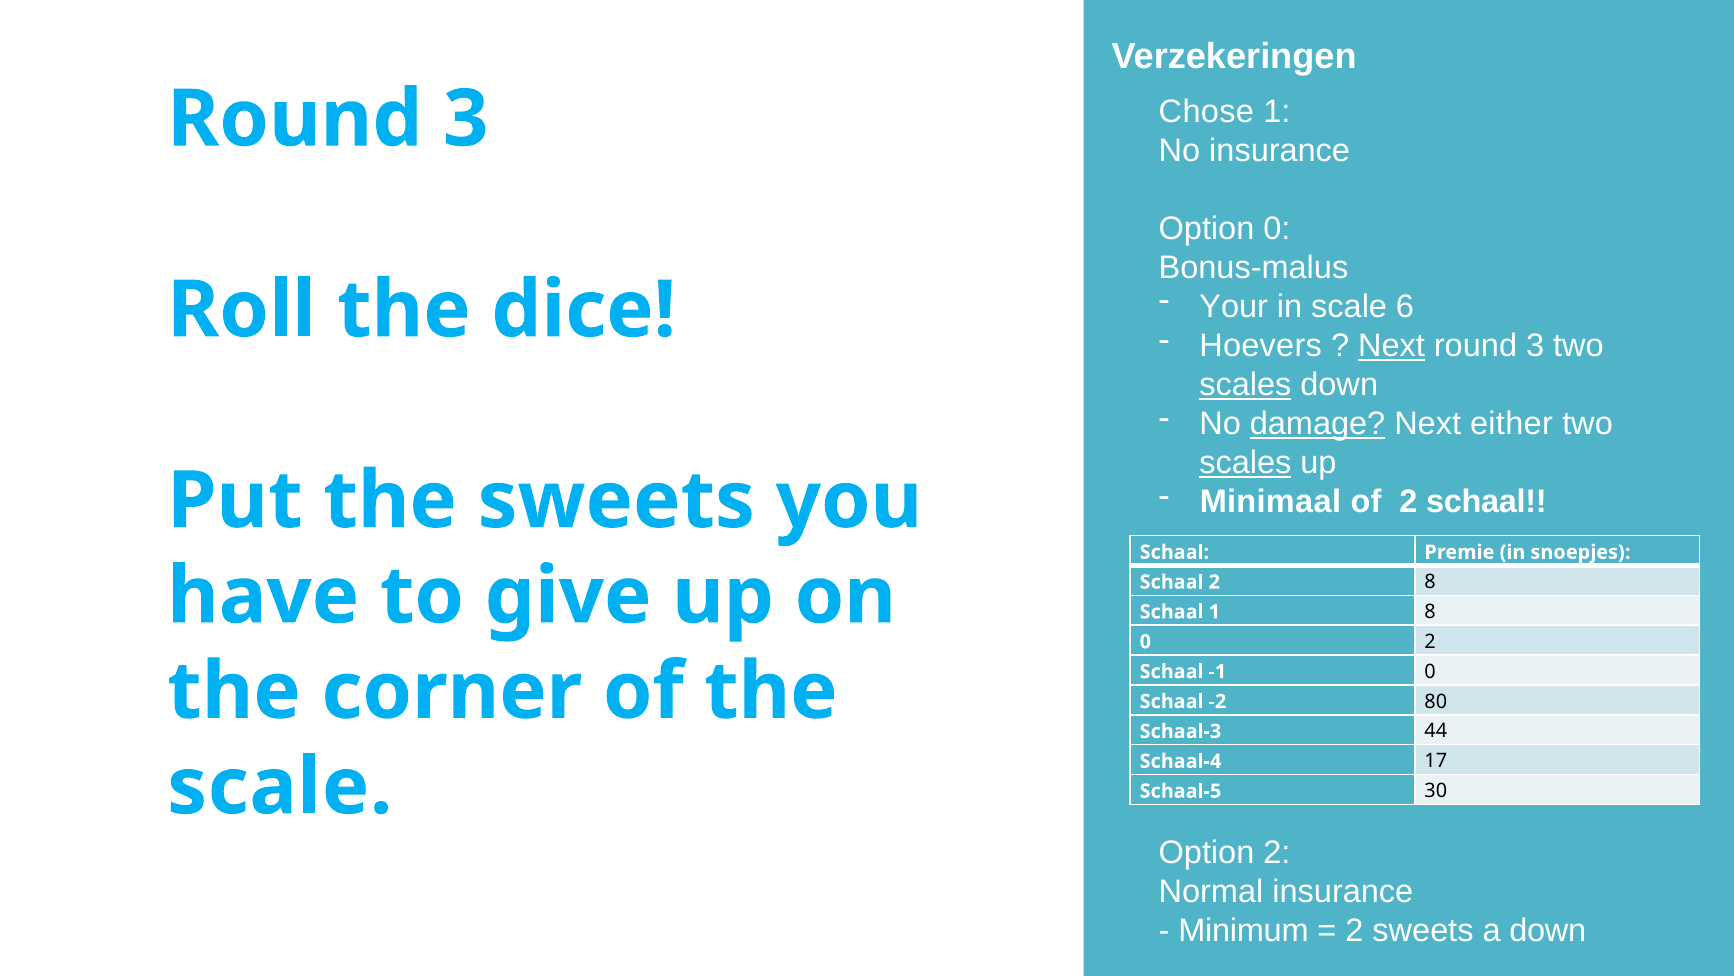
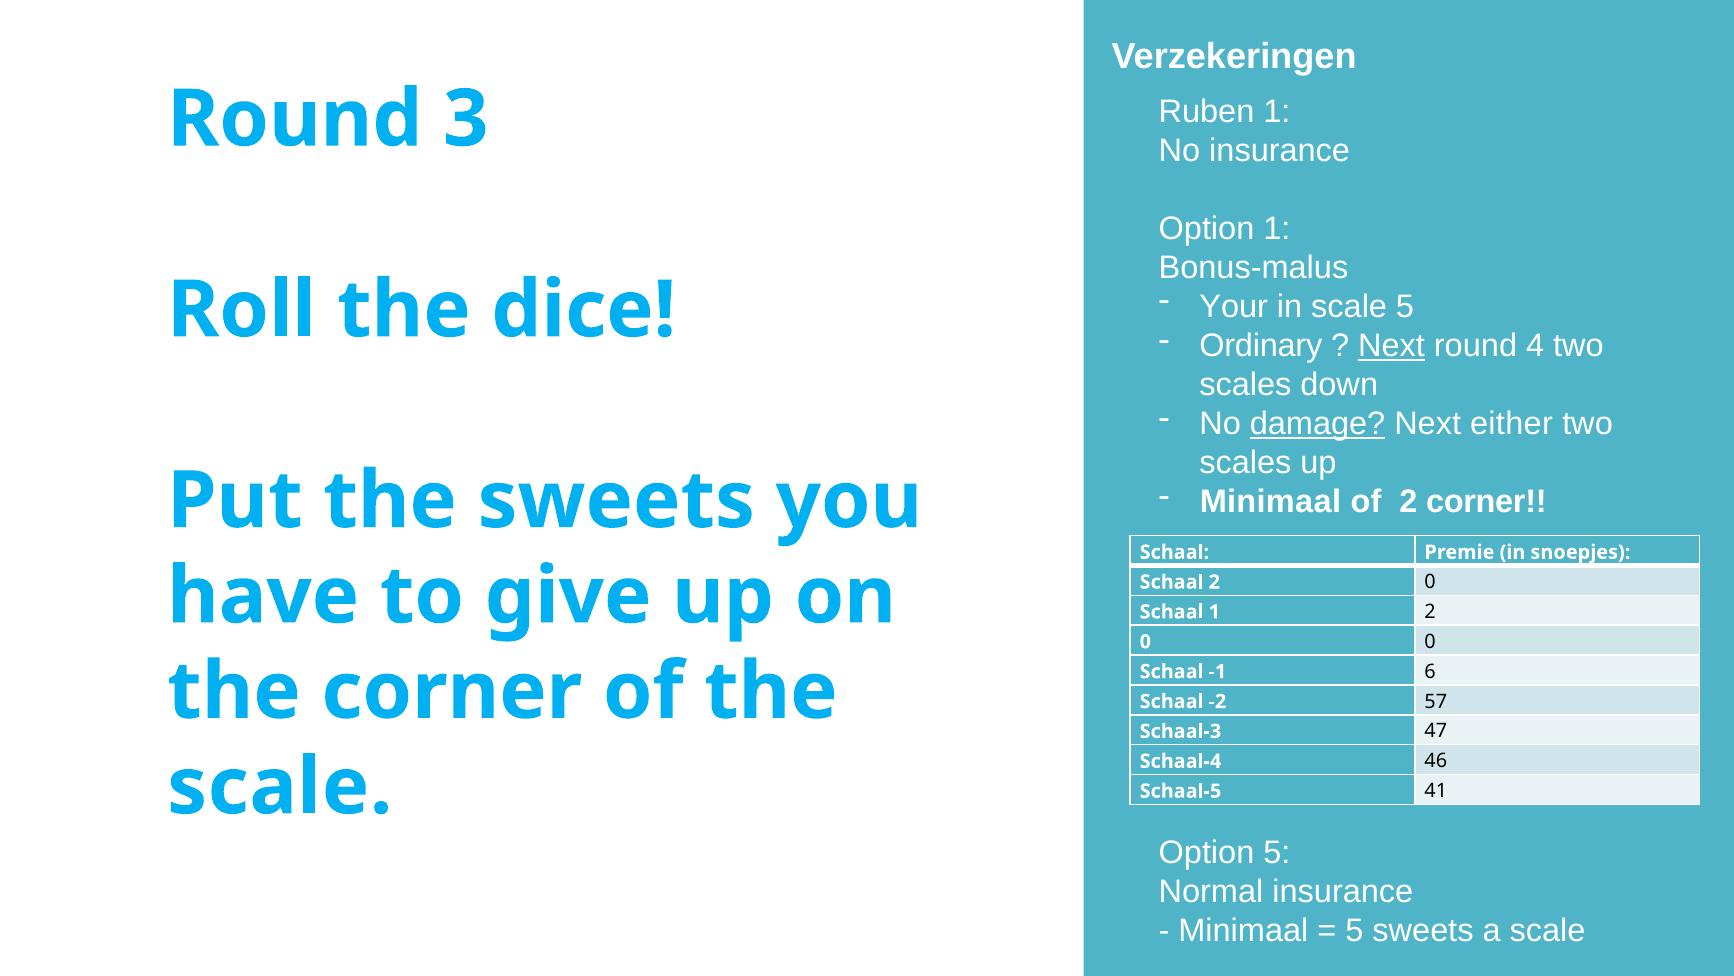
Chose: Chose -> Ruben (1207, 111)
Option 0: 0 -> 1 (1277, 228)
scale 6: 6 -> 5 (1405, 306)
Hoevers: Hoevers -> Ordinary (1261, 345)
3: 3 -> 4 (1535, 345)
scales underline: present -> none (1245, 384)
scales underline: present -> none (1245, 462)
of 2 schaal: schaal -> corner (1486, 501)
8: 8 -> 0 (1430, 582)
8: 8 -> 2 (1430, 612)
2: 2 -> 0 (1430, 641)
0: 0 -> 6 (1430, 671)
80: 80 -> 57 (1436, 701)
44: 44 -> 47 (1436, 731)
17: 17 -> 46 (1436, 761)
30: 30 -> 41 (1436, 791)
Option 2: 2 -> 5 (1277, 853)
Minimum: Minimum -> Minimaal (1243, 931)
2: 2 -> 5 (1354, 931)
a down: down -> scale (1548, 931)
